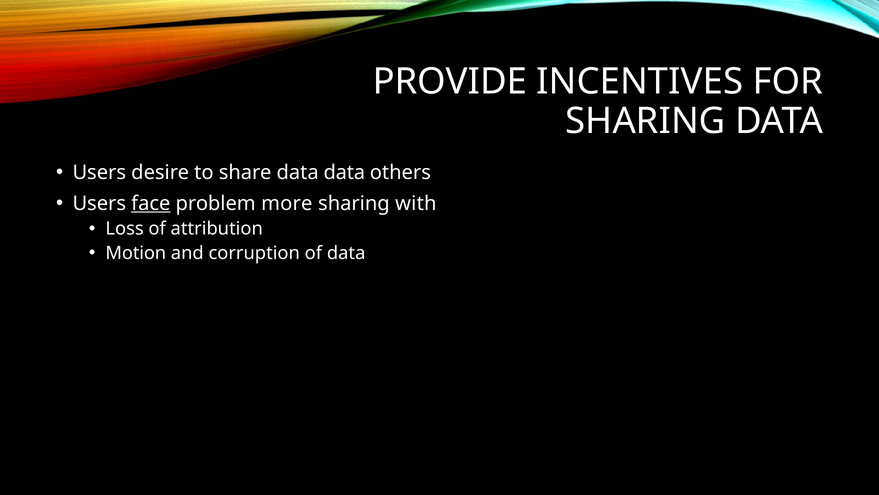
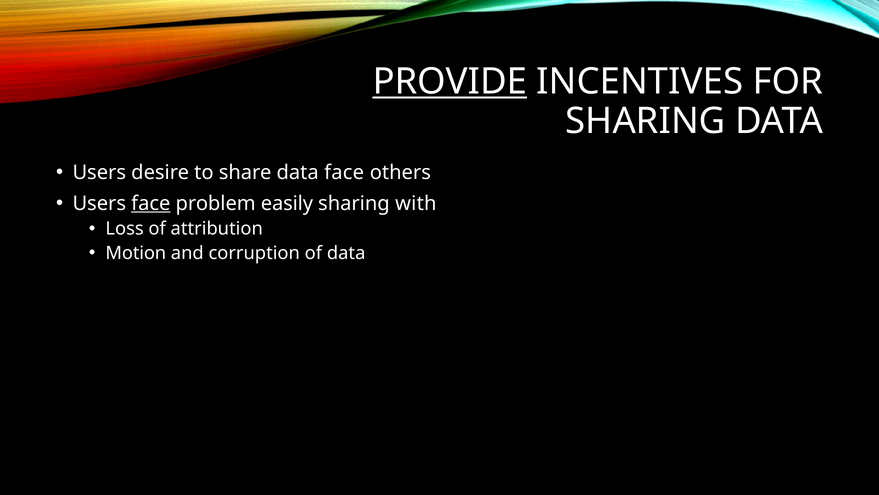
PROVIDE underline: none -> present (450, 82)
data data: data -> face (344, 172)
more: more -> easily (287, 203)
